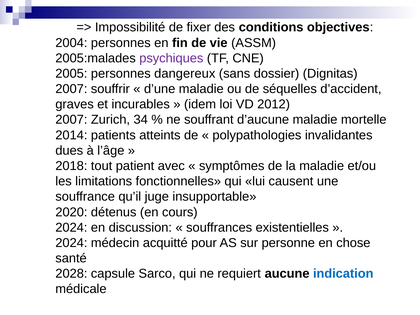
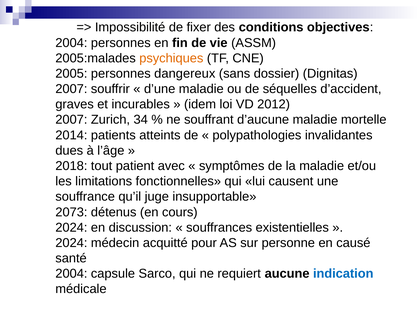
psychiques colour: purple -> orange (171, 58)
2020: 2020 -> 2073 (71, 212)
chose: chose -> causé (353, 243)
2028: 2028 -> 2004 (71, 274)
